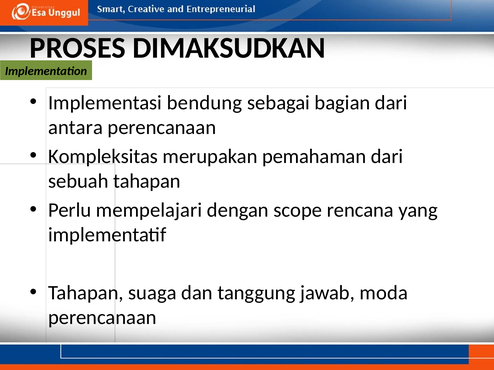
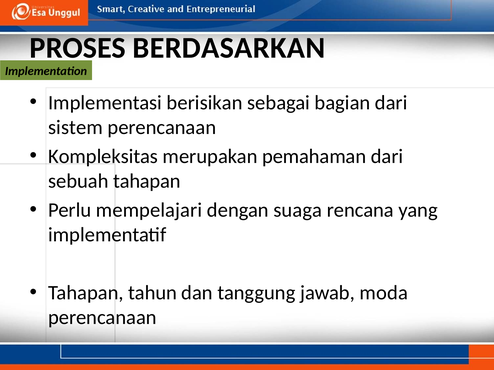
DIMAKSUDKAN: DIMAKSUDKAN -> BERDASARKAN (229, 48)
bendung: bendung -> berisikan (205, 103)
antara: antara -> sistem (76, 127)
scope: scope -> suaga (298, 210)
suaga: suaga -> tahun (153, 293)
